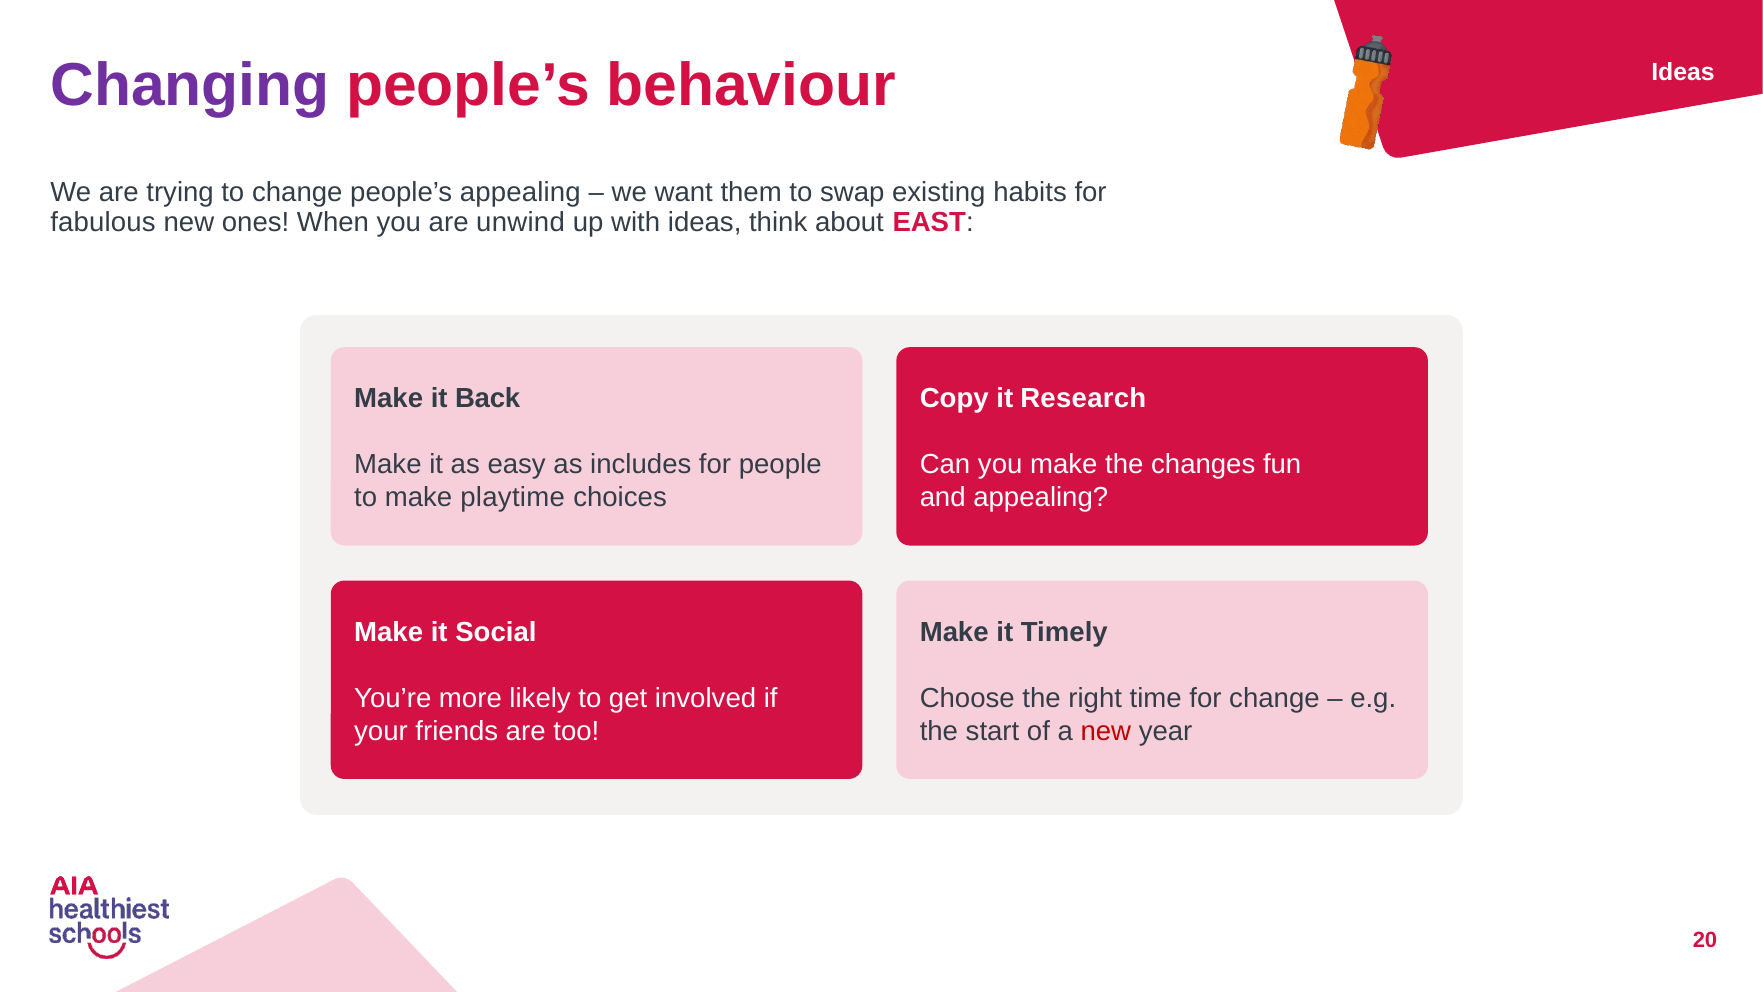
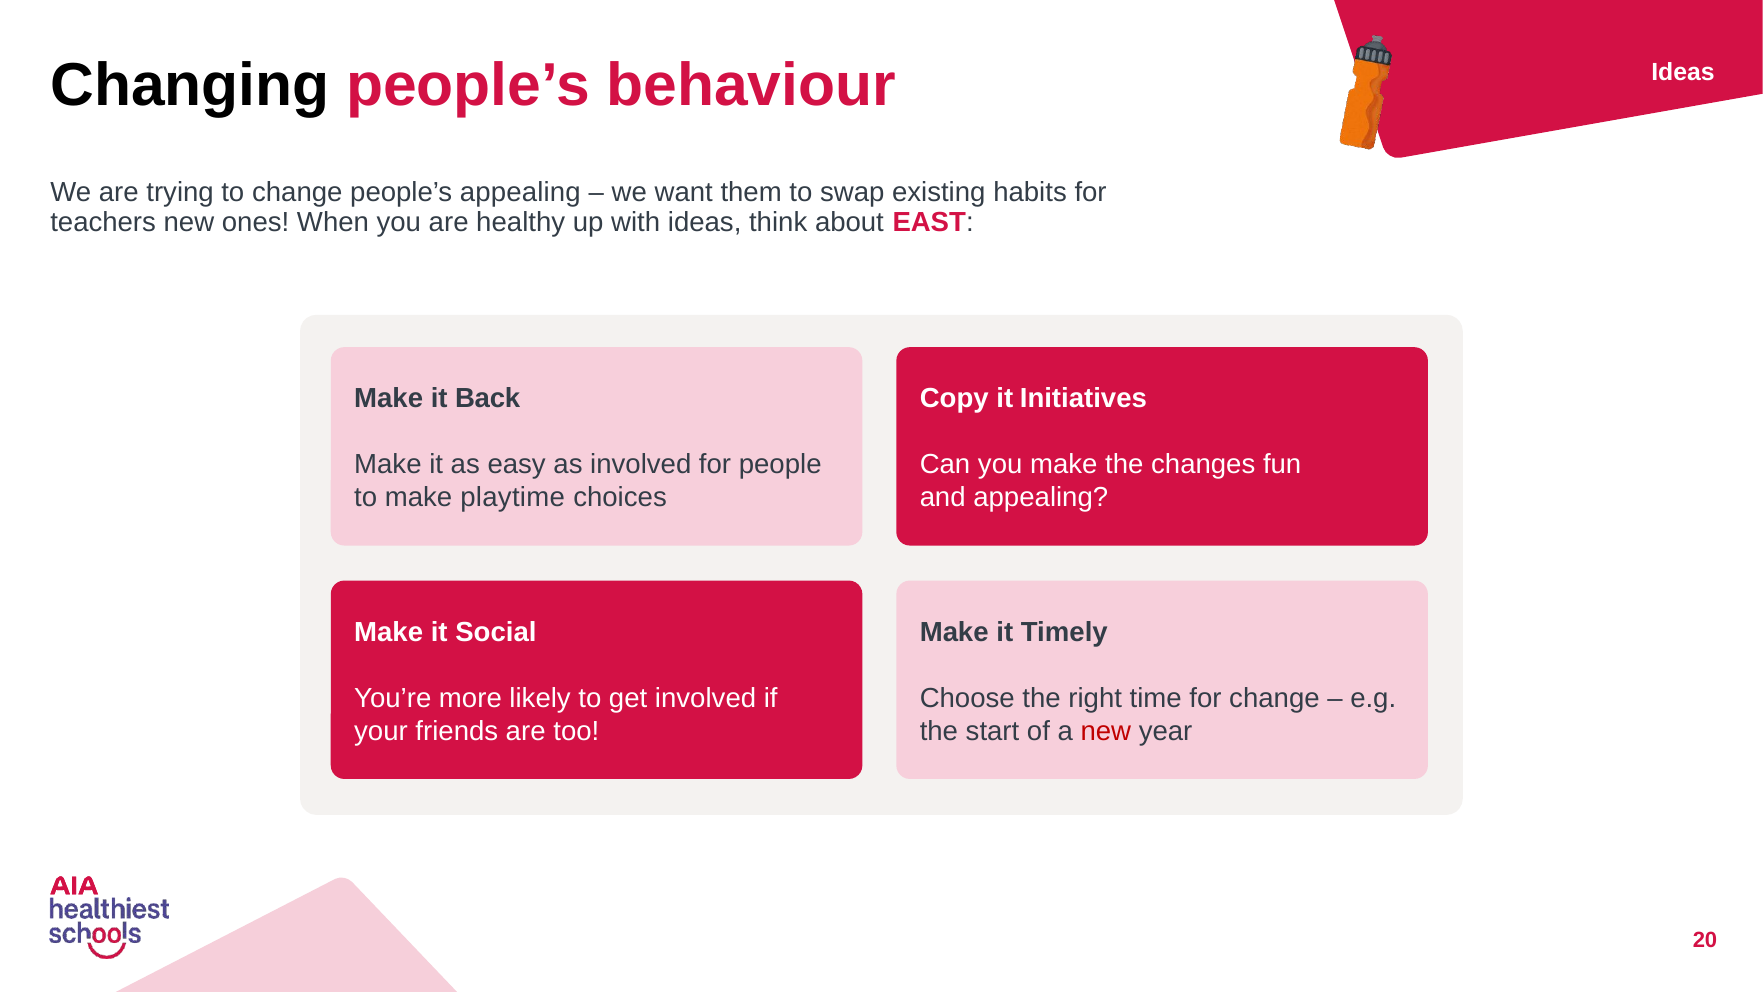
Changing colour: purple -> black (190, 85)
fabulous: fabulous -> teachers (103, 222)
unwind: unwind -> healthy (521, 222)
Research: Research -> Initiatives (1083, 398)
as includes: includes -> involved (641, 465)
